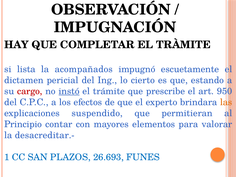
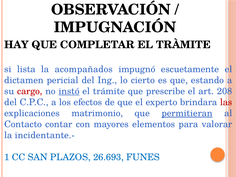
950: 950 -> 208 (225, 91)
las colour: orange -> red (226, 102)
suspendido: suspendido -> matrimonio (97, 113)
permitieran underline: none -> present (187, 113)
Principio: Principio -> Contacto (23, 124)
desacreditar.-: desacreditar.- -> incidentante.- (45, 135)
